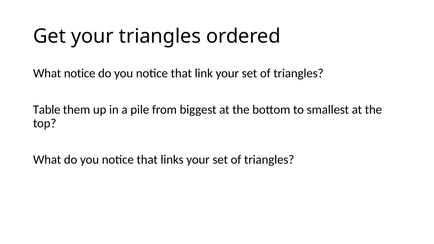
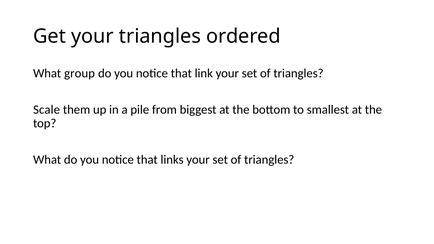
What notice: notice -> group (80, 73)
Table: Table -> Scale (47, 110)
